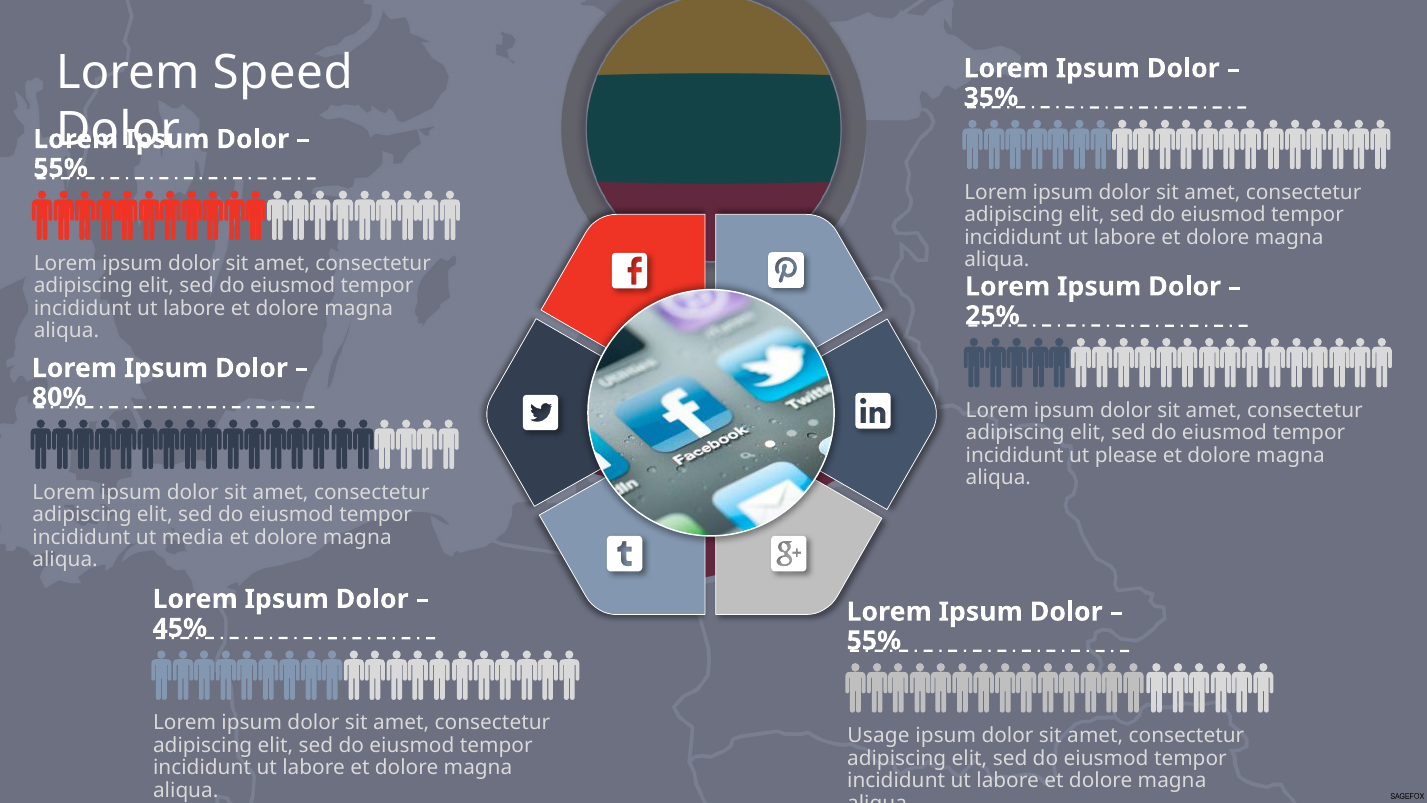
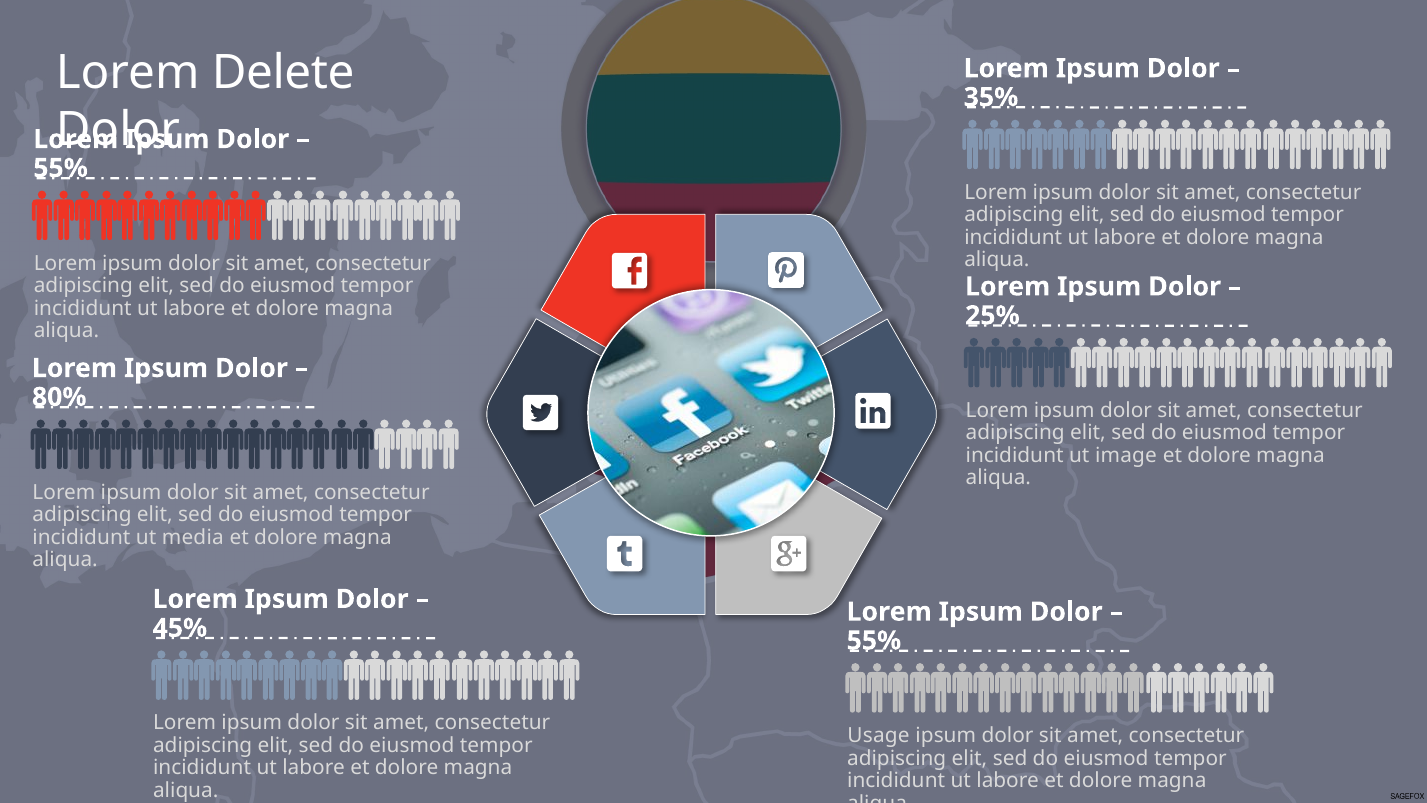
Speed: Speed -> Delete (283, 73)
please: please -> image (1126, 455)
